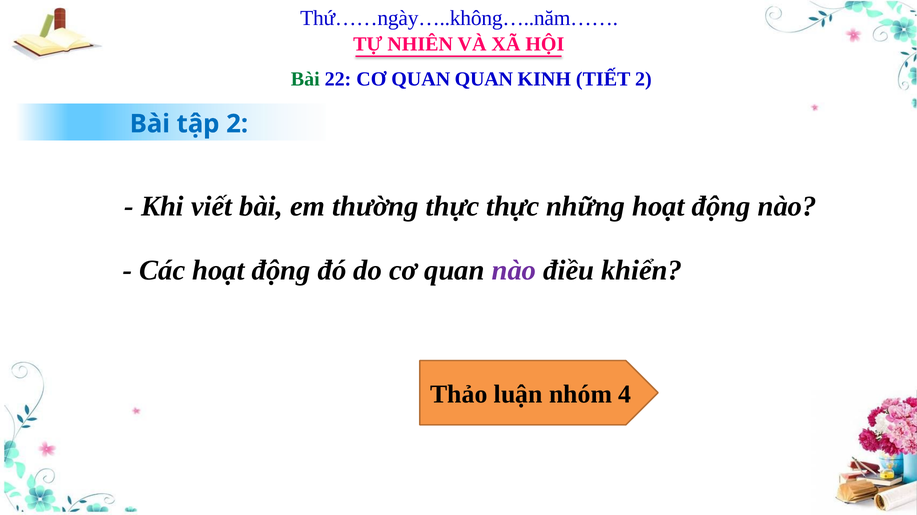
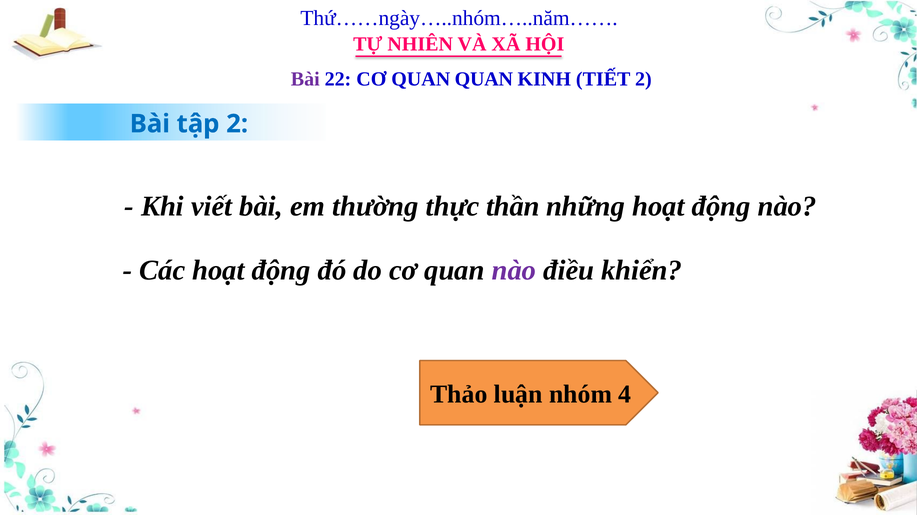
Thứ……ngày…..không…..năm……: Thứ……ngày…..không…..năm…… -> Thứ……ngày…..nhóm…..năm…… (459, 18)
Bài colour: green -> purple (305, 79)
thực thực: thực -> thần (513, 206)
